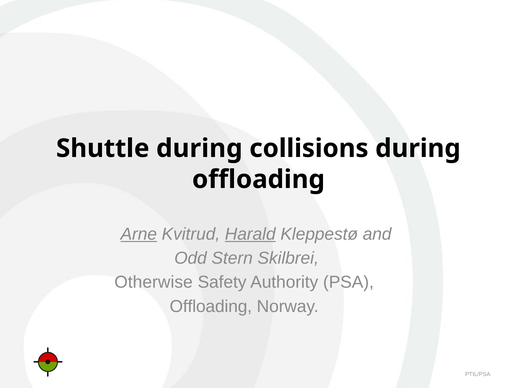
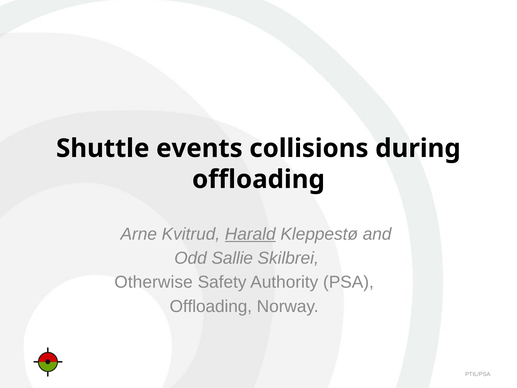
Shuttle during: during -> events (199, 148)
Arne underline: present -> none (139, 234)
Stern: Stern -> Sallie (232, 258)
